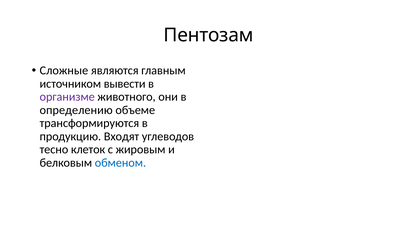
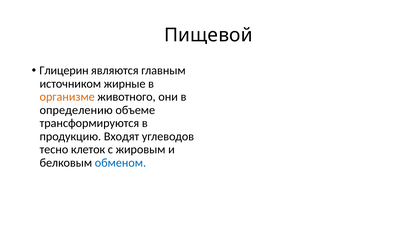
Пентозам: Пентозам -> Пищевой (208, 35)
Сложные: Сложные -> Глицерин (64, 71)
вывести: вывести -> жирные (125, 84)
организме colour: purple -> orange (67, 97)
